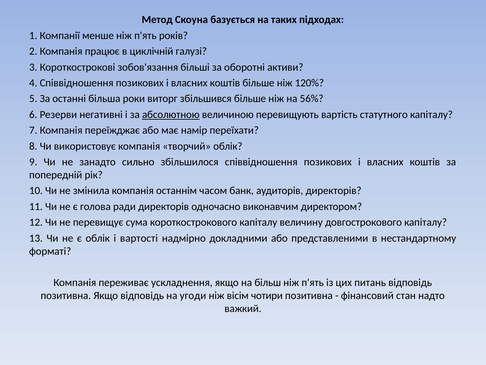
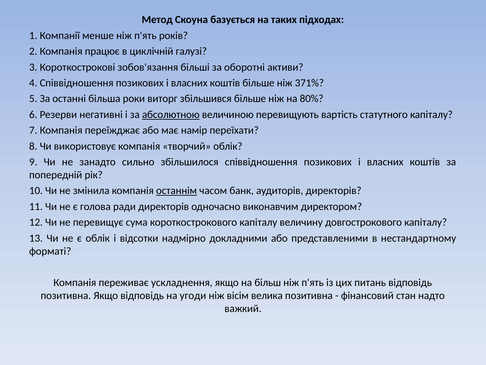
120%: 120% -> 371% (309, 83)
56%: 56% -> 80% (312, 99)
останнім underline: none -> present (177, 190)
вартості: вартості -> відсотки (139, 238)
чотири: чотири -> велика (267, 295)
